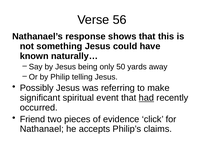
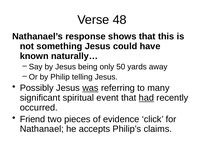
56: 56 -> 48 (120, 20)
was underline: none -> present (90, 88)
make: make -> many (158, 88)
